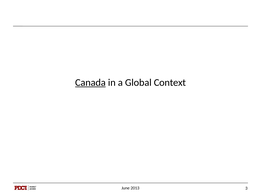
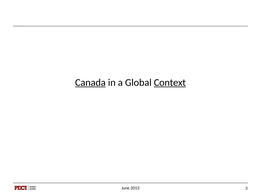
Context underline: none -> present (170, 82)
